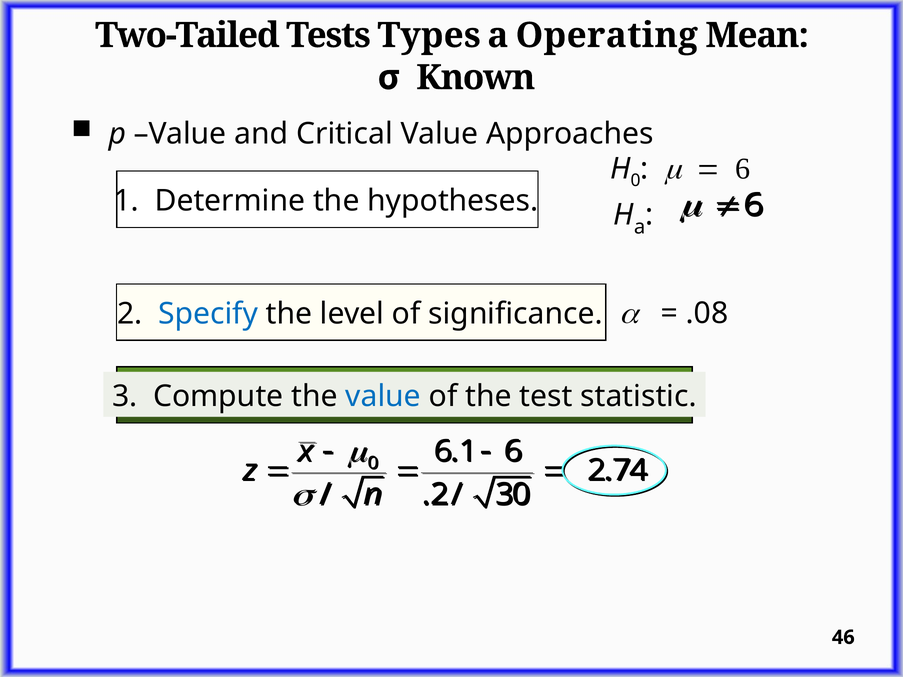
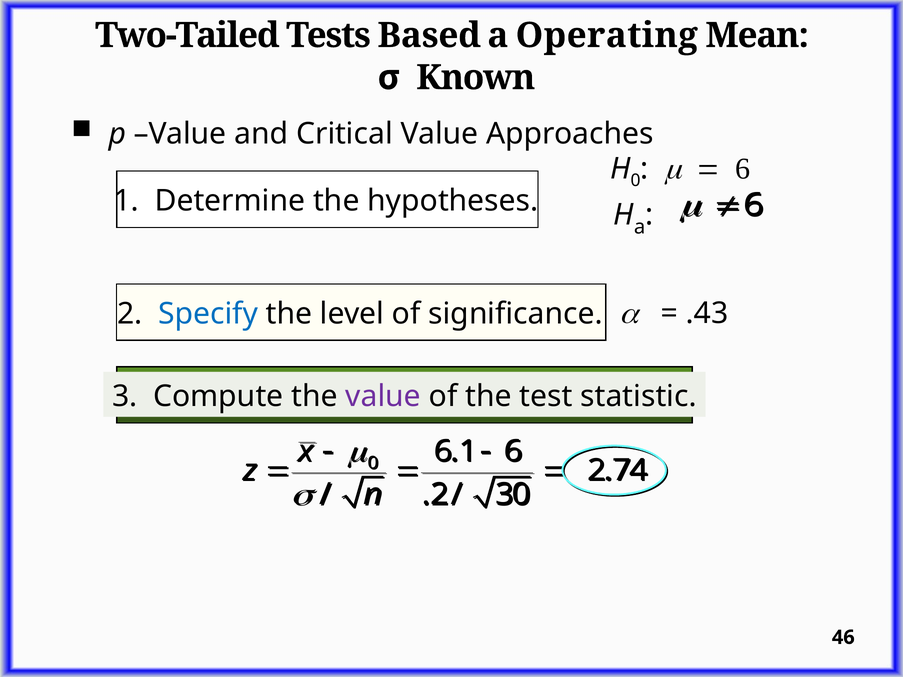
Types: Types -> Based (429, 35)
.08: .08 -> .43 (707, 314)
value colour: blue -> purple (383, 397)
